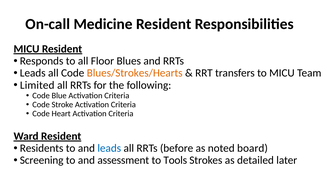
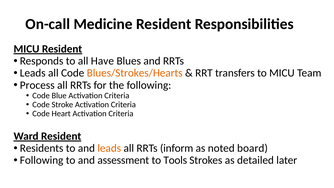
Floor: Floor -> Have (102, 61)
Limited: Limited -> Process (37, 85)
leads colour: blue -> orange (109, 148)
before: before -> inform (177, 148)
Screening: Screening -> Following (42, 160)
